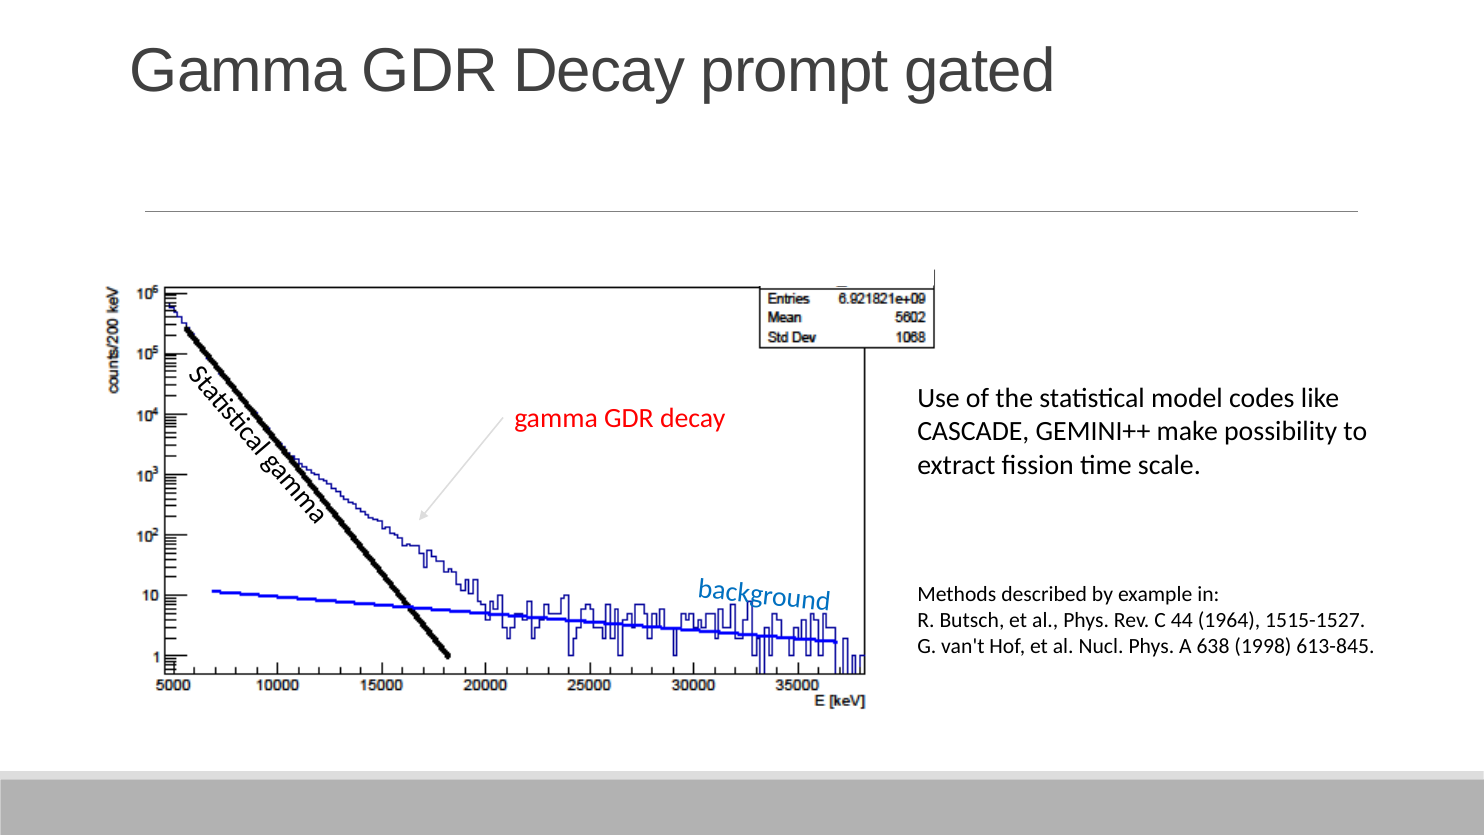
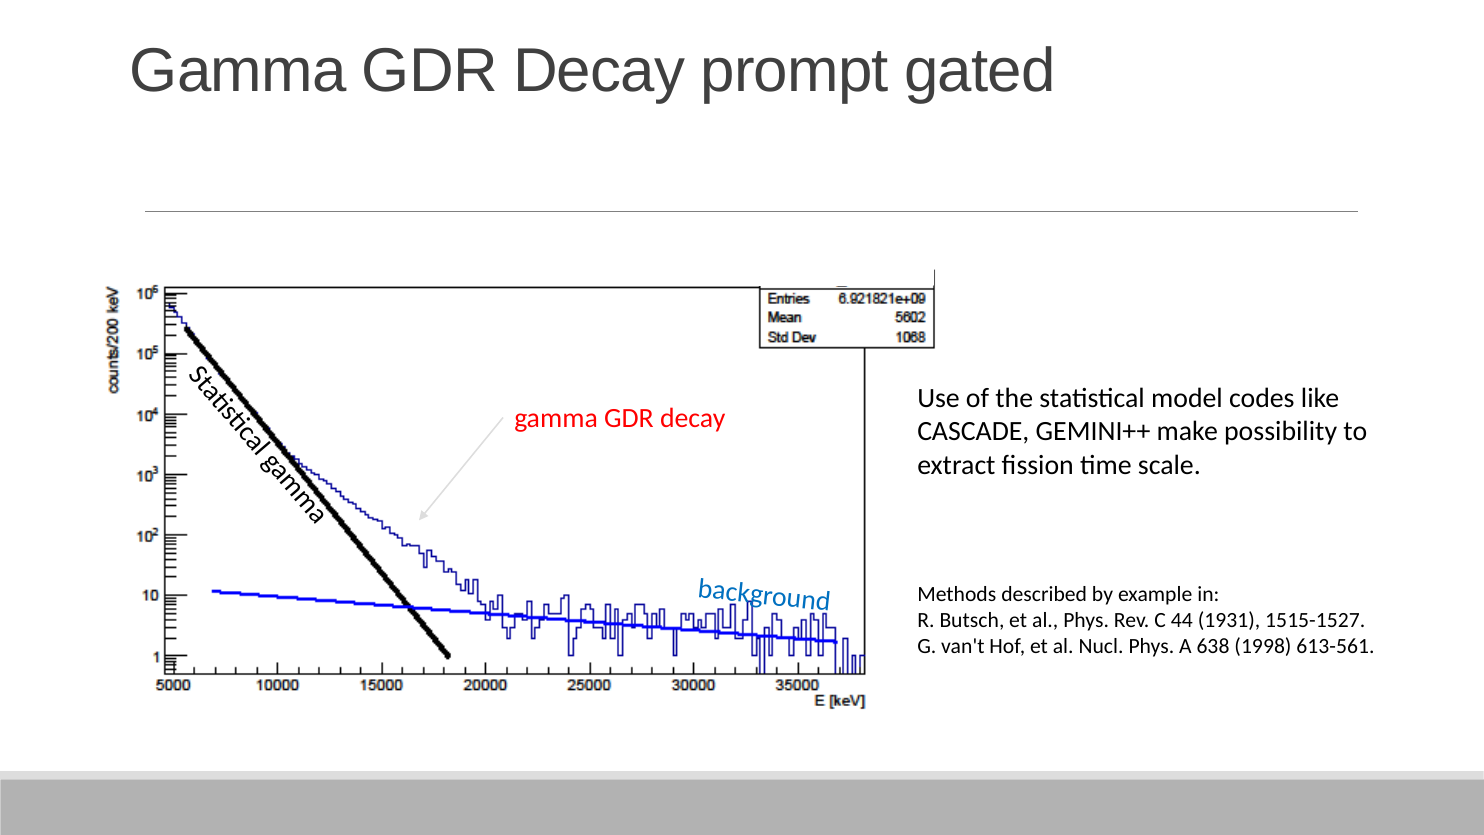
1964: 1964 -> 1931 (1229, 620)
613-845: 613-845 -> 613-561 (1335, 646)
